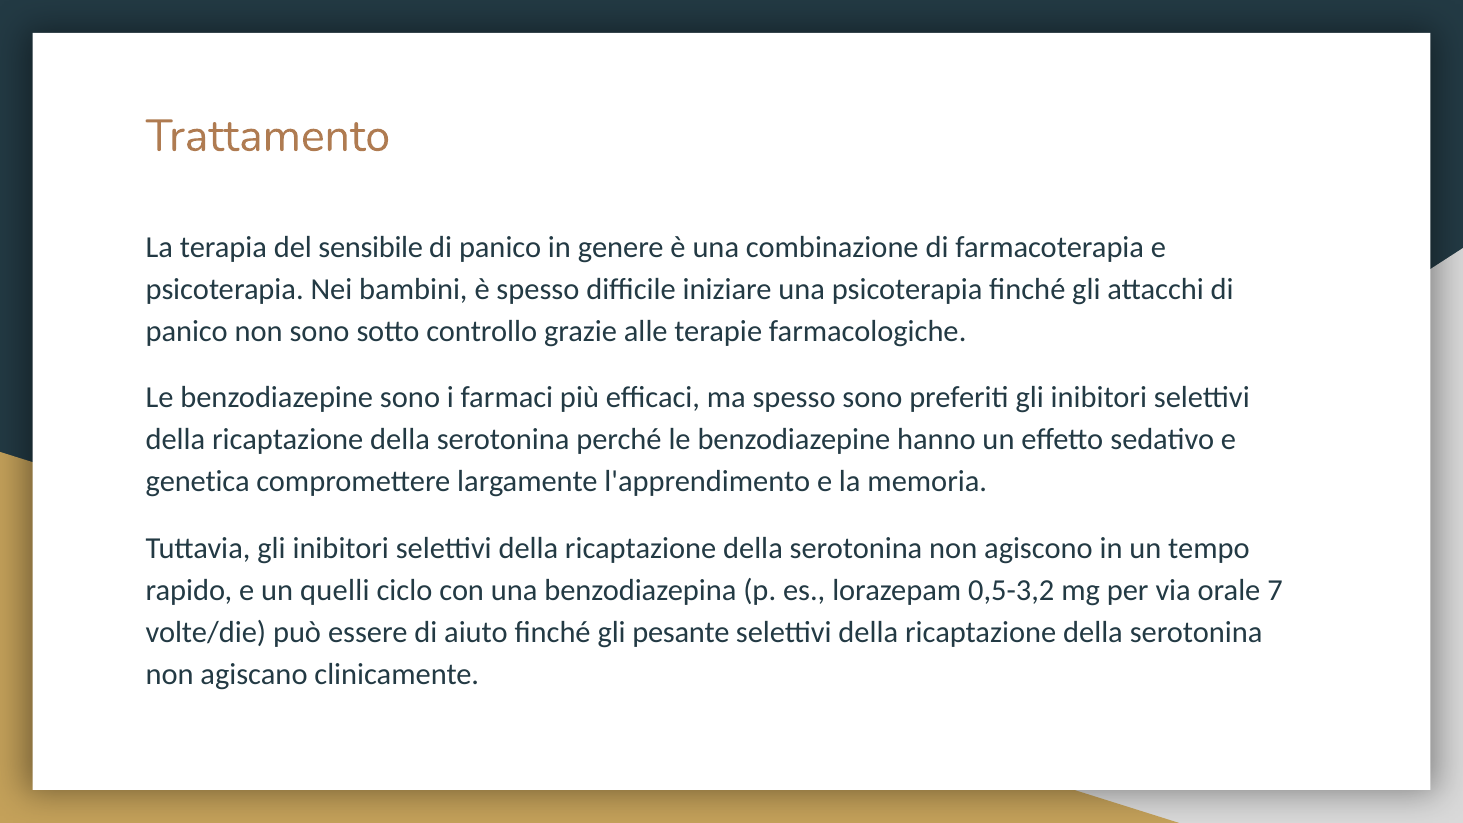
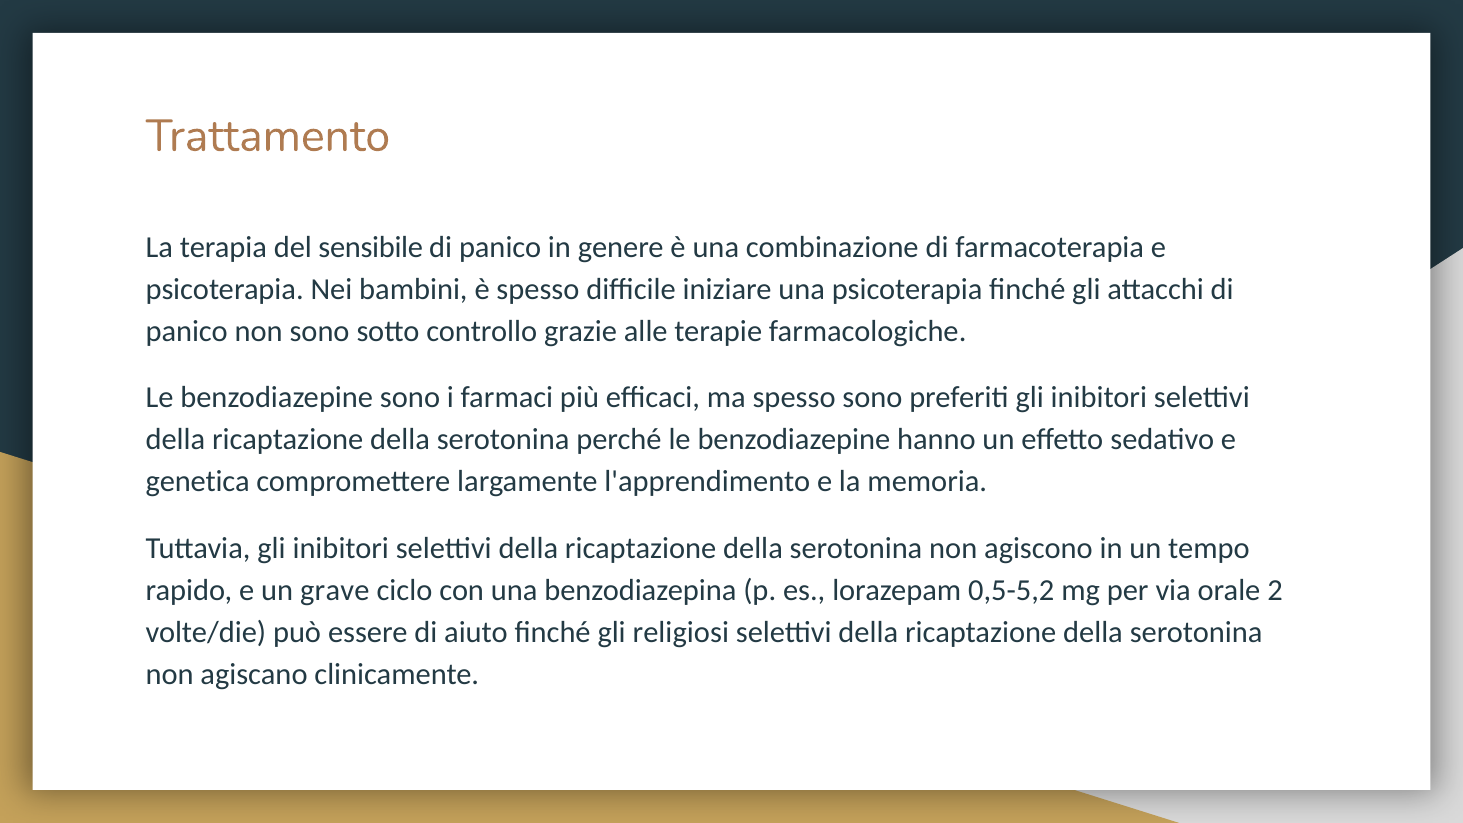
quelli: quelli -> grave (335, 590)
0,5-3,2: 0,5-3,2 -> 0,5-5,2 (1011, 590)
7: 7 -> 2 (1275, 590)
pesante: pesante -> religiosi (681, 632)
